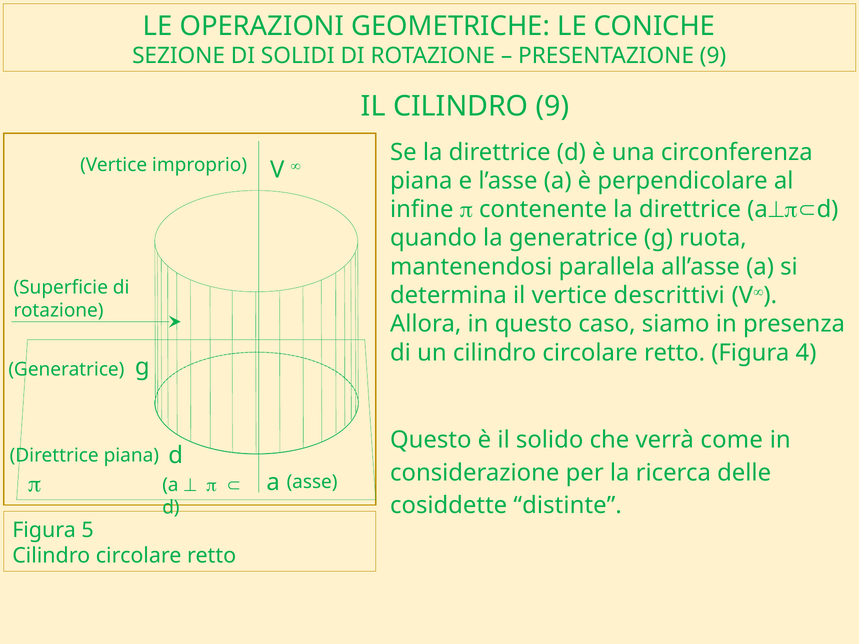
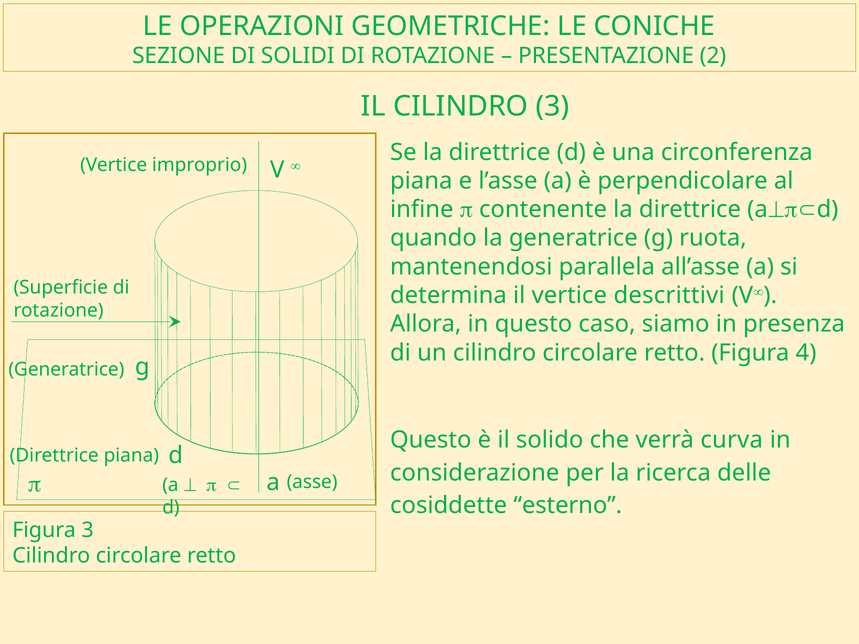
PRESENTAZIONE 9: 9 -> 2 (713, 56)
CILINDRO 9: 9 -> 3 (553, 106)
come: come -> curva (732, 440)
distinte: distinte -> esterno (568, 506)
Figura 5: 5 -> 3 (88, 530)
